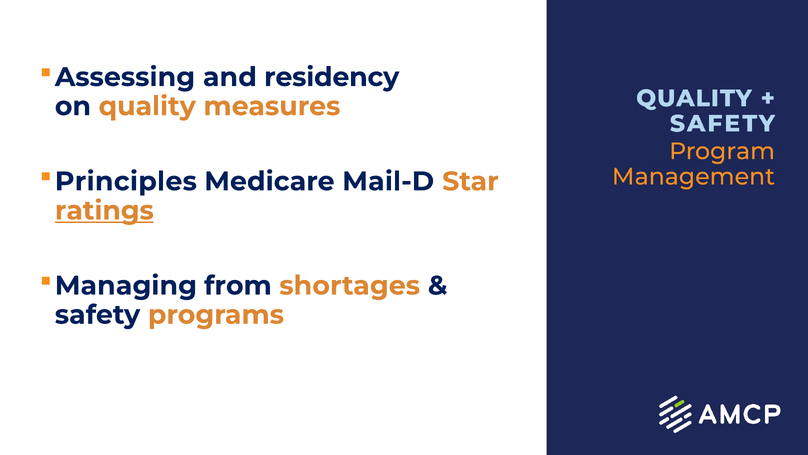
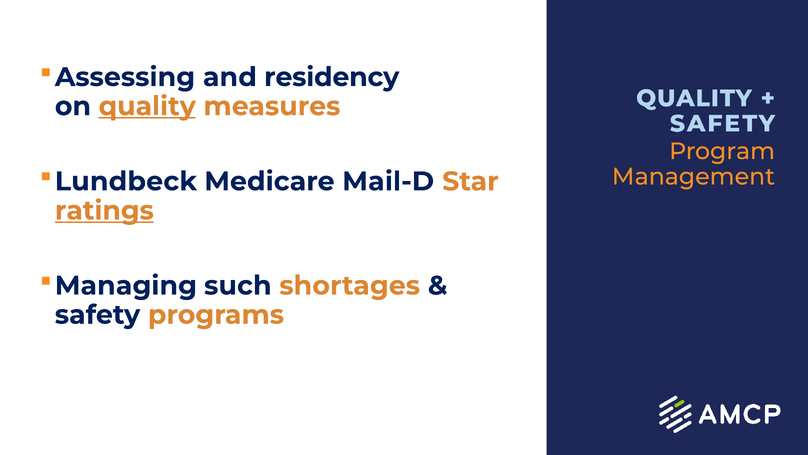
quality underline: none -> present (147, 106)
Principles: Principles -> Lundbeck (126, 181)
from: from -> such (238, 285)
